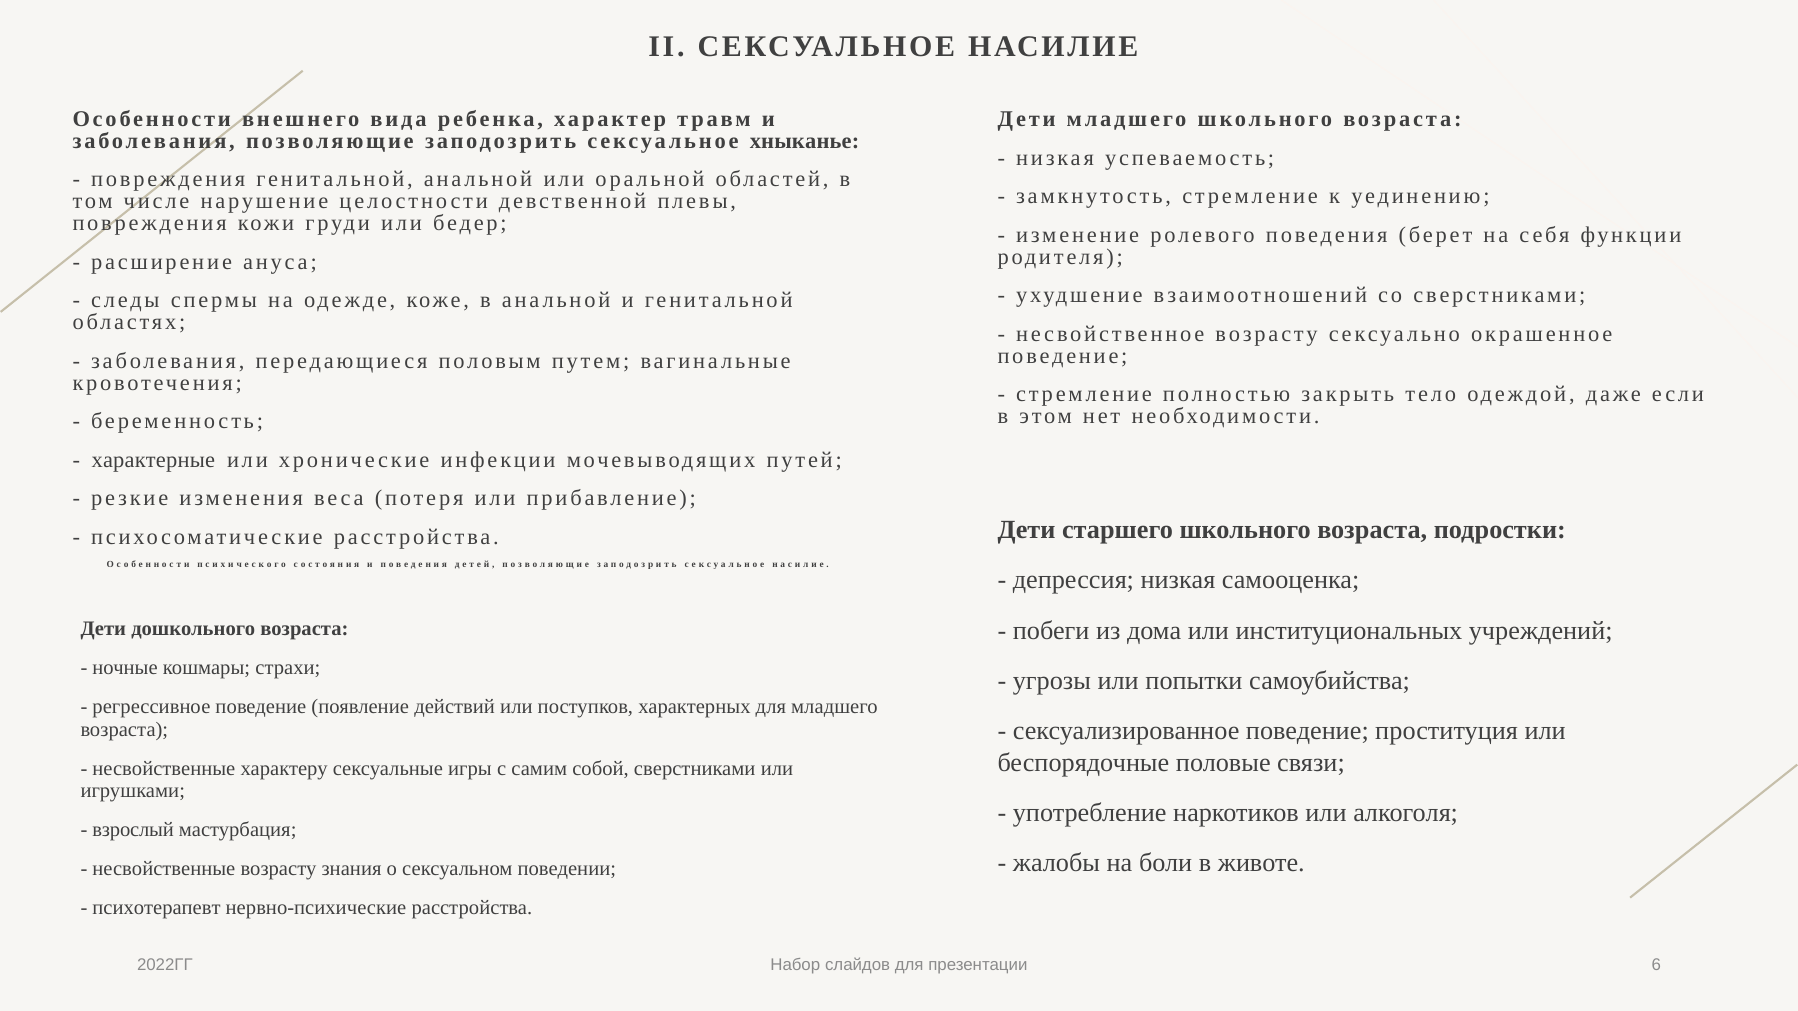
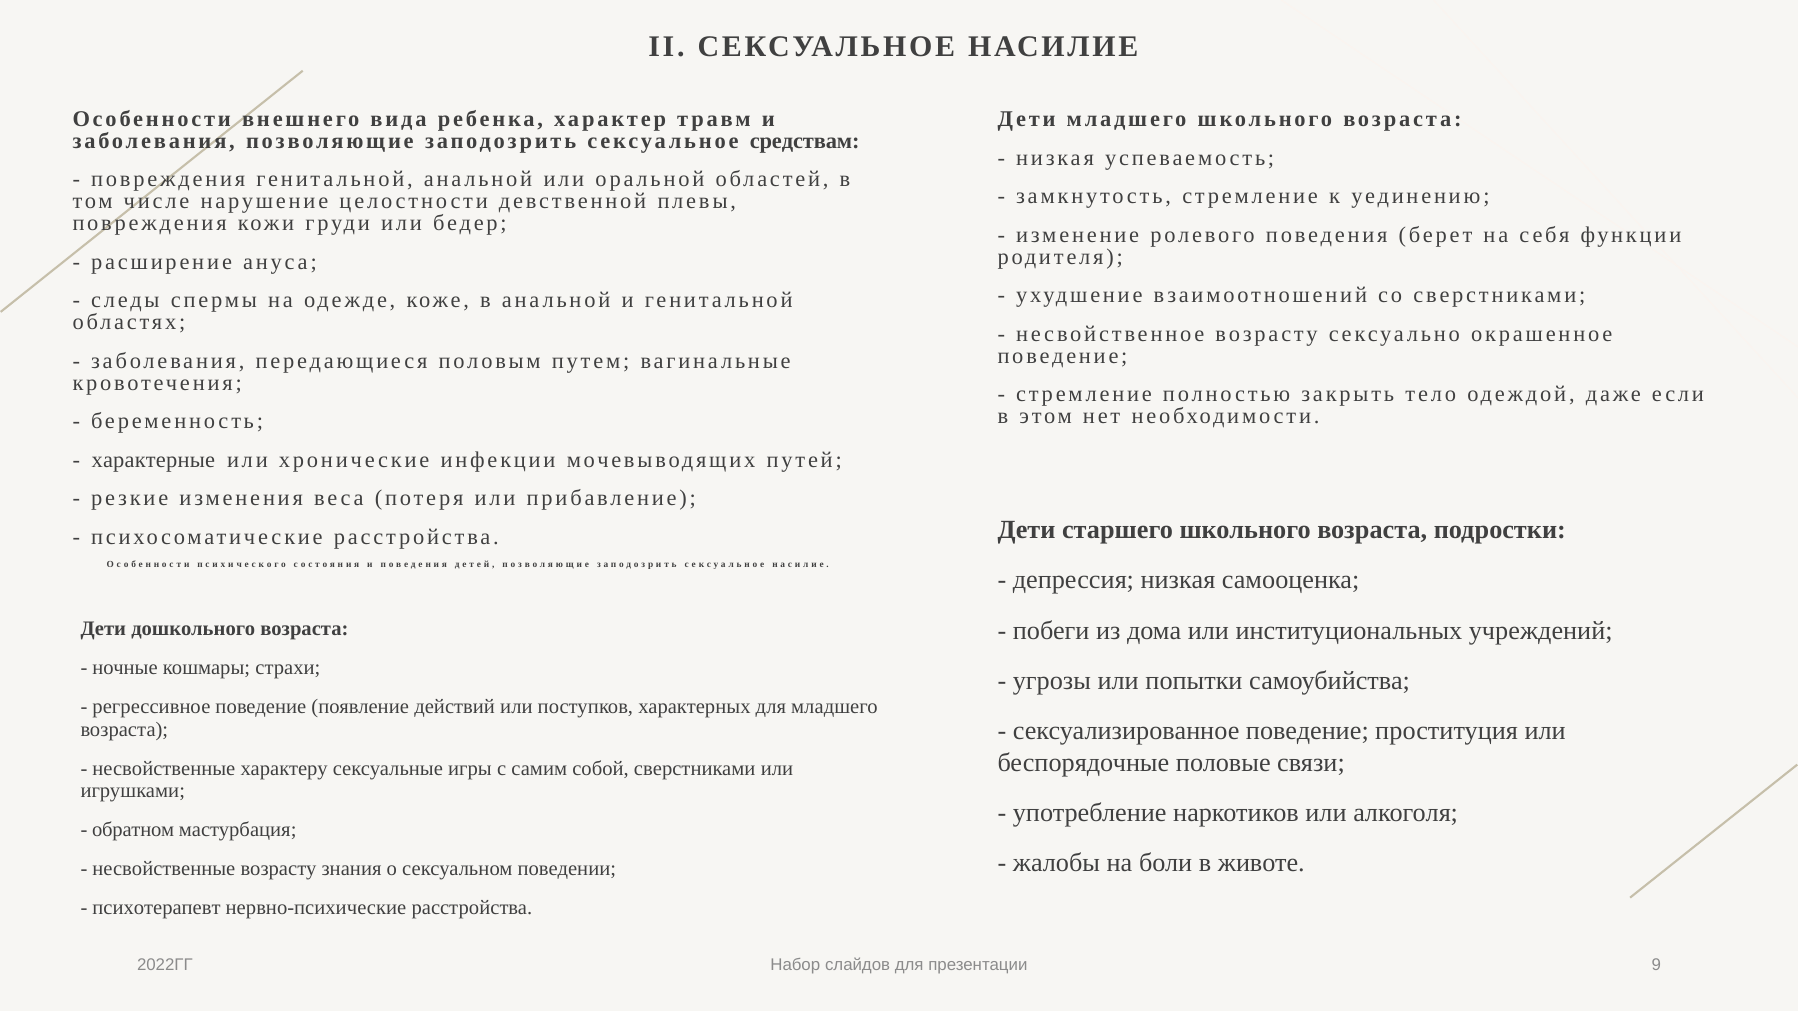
хныканье: хныканье -> средствам (805, 141)
взрослый: взрослый -> обратном (133, 830)
6: 6 -> 9 (1656, 965)
